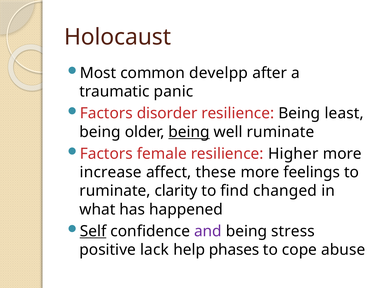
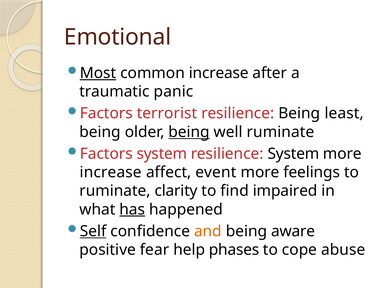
Holocaust: Holocaust -> Emotional (118, 37)
Most underline: none -> present (98, 73)
common develpp: develpp -> increase (219, 73)
disorder: disorder -> terrorist (167, 113)
Factors female: female -> system (162, 154)
resilience Higher: Higher -> System (293, 154)
these: these -> event (216, 172)
changed: changed -> impaired (285, 191)
has underline: none -> present (132, 209)
and colour: purple -> orange (208, 231)
stress: stress -> aware (293, 231)
lack: lack -> fear (155, 250)
